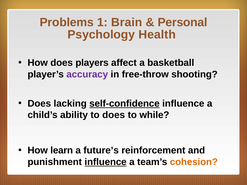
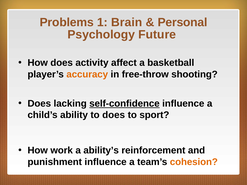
Health: Health -> Future (157, 35)
players: players -> activity (92, 63)
accuracy colour: purple -> orange (87, 74)
while: while -> sport (154, 115)
learn: learn -> work (62, 151)
future’s: future’s -> ability’s (101, 151)
influence underline: present -> none (106, 162)
